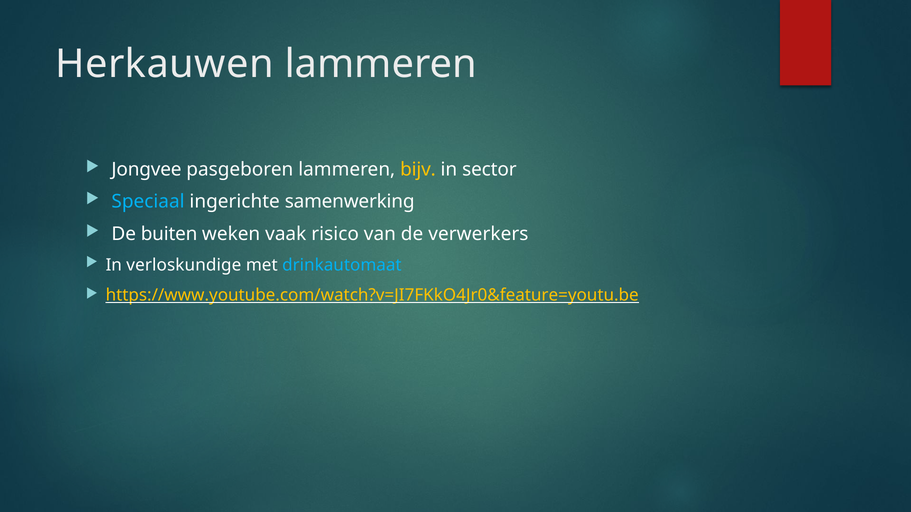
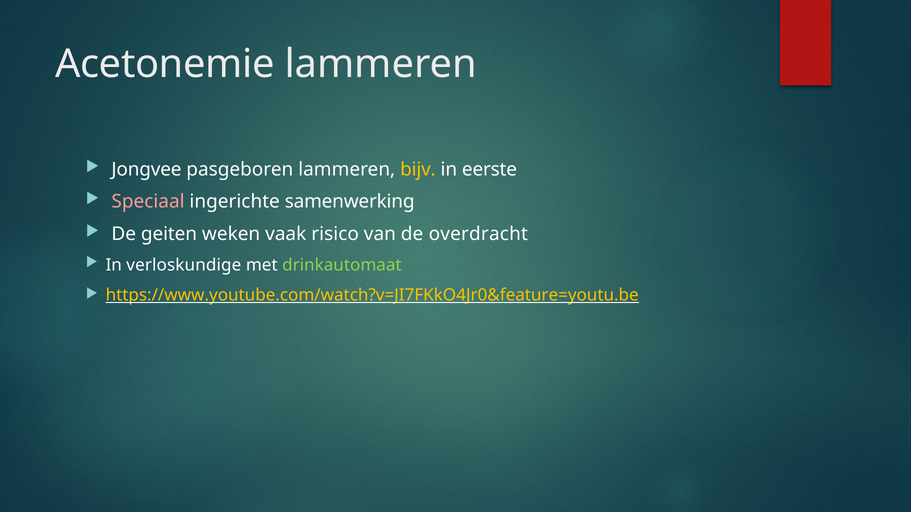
Herkauwen: Herkauwen -> Acetonemie (165, 64)
sector: sector -> eerste (489, 170)
Speciaal colour: light blue -> pink (148, 202)
buiten: buiten -> geiten (169, 234)
verwerkers: verwerkers -> overdracht (478, 234)
drinkautomaat colour: light blue -> light green (342, 265)
